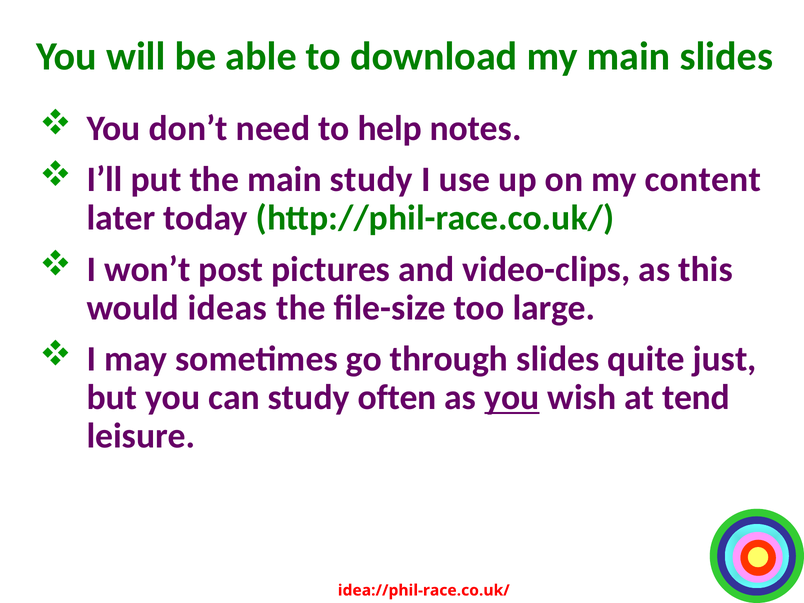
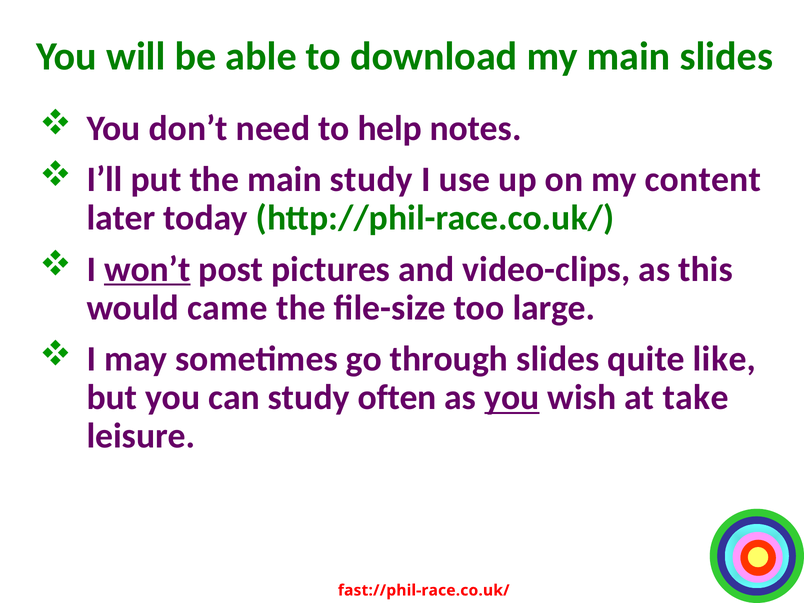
won’t underline: none -> present (147, 269)
ideas: ideas -> came (227, 308)
just: just -> like (724, 359)
tend: tend -> take (696, 398)
idea://phil-race.co.uk/: idea://phil-race.co.uk/ -> fast://phil-race.co.uk/ (424, 590)
